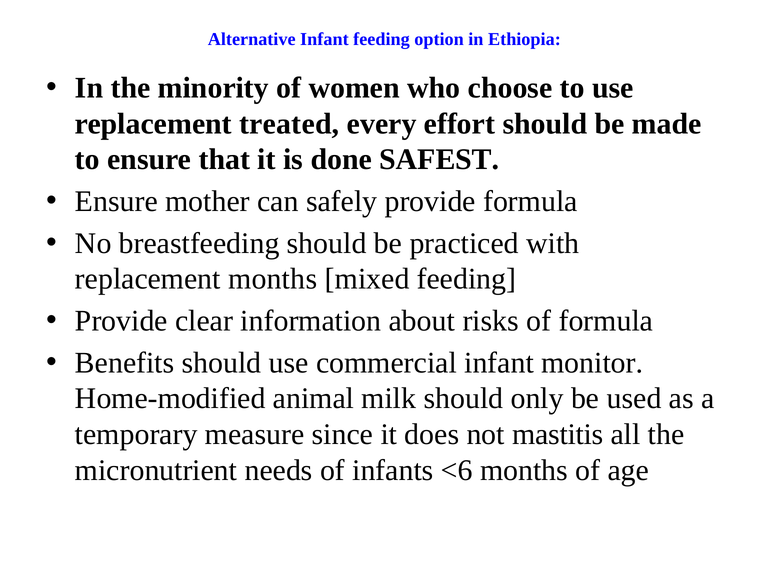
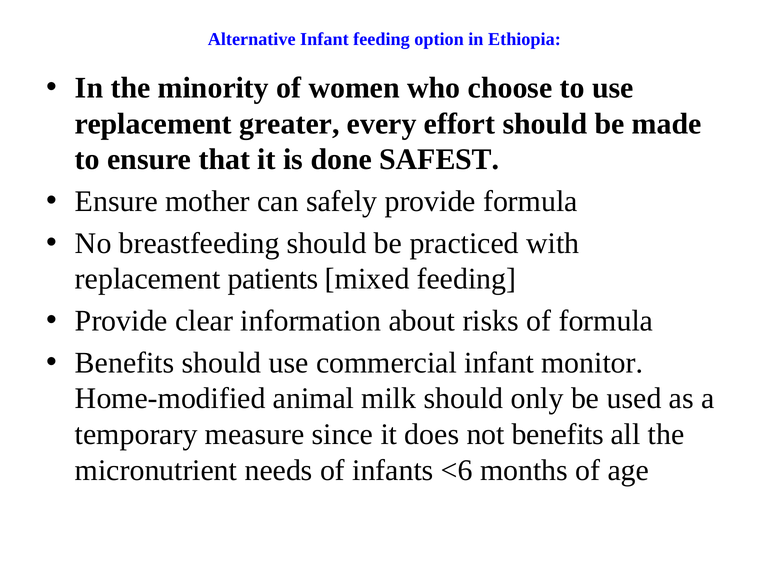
treated: treated -> greater (289, 124)
replacement months: months -> patients (273, 279)
not mastitis: mastitis -> benefits (558, 434)
